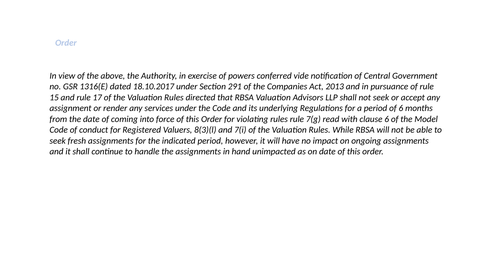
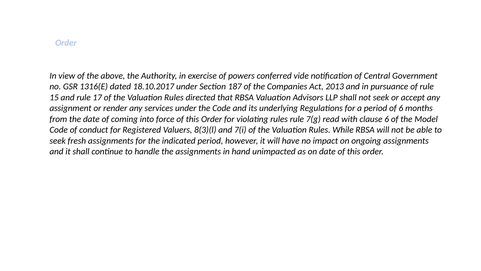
291: 291 -> 187 (235, 86)
